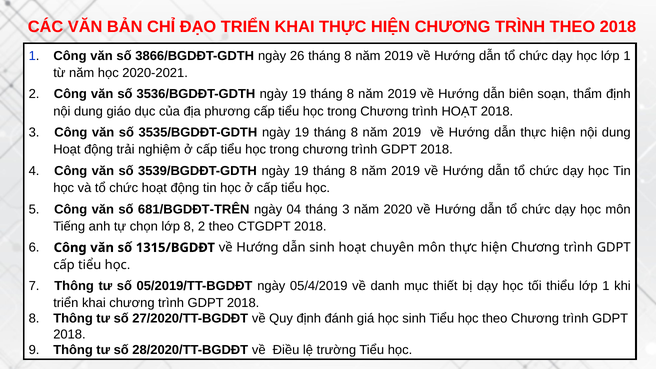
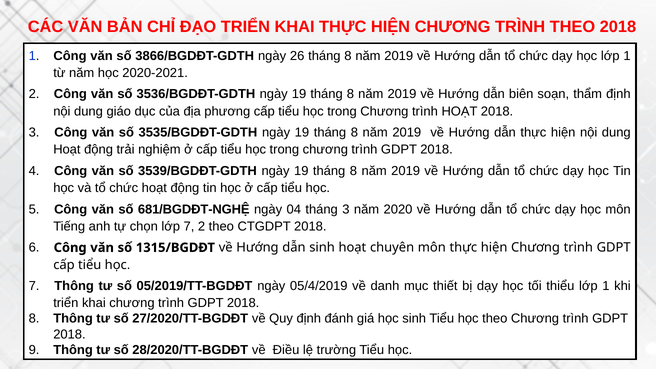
681/BGDĐT-TRÊN: 681/BGDĐT-TRÊN -> 681/BGDĐT-NGHỆ (194, 209)
lớp 8: 8 -> 7 (189, 226)
